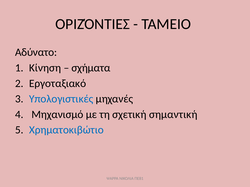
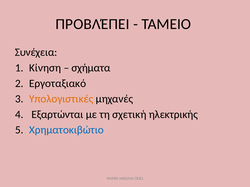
ΟΡΙΖΌΝΤΙΕΣ: ΟΡΙΖΌΝΤΙΕΣ -> ΠΡΟΒΛΈΠΕΙ (93, 24)
Αδύνατο: Αδύνατο -> Συνέχεια (36, 52)
Υπολογιστικές colour: blue -> orange (61, 99)
Μηχανισμό: Μηχανισμό -> Εξαρτώνται (57, 115)
σημαντική: σημαντική -> ηλεκτρικής (173, 115)
